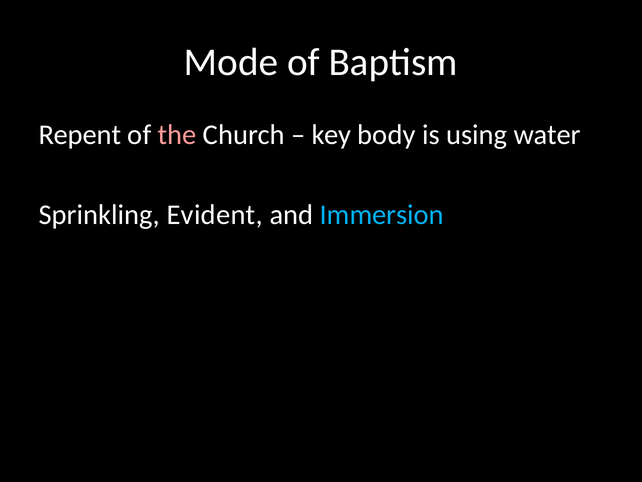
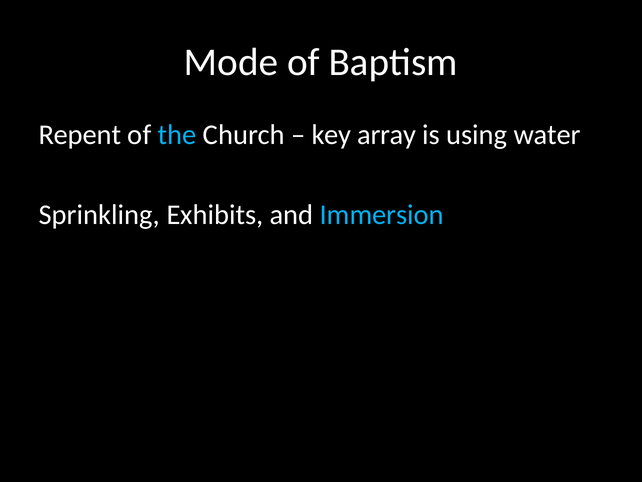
the colour: pink -> light blue (177, 135)
body: body -> array (387, 135)
Evident: Evident -> Exhibits (215, 215)
